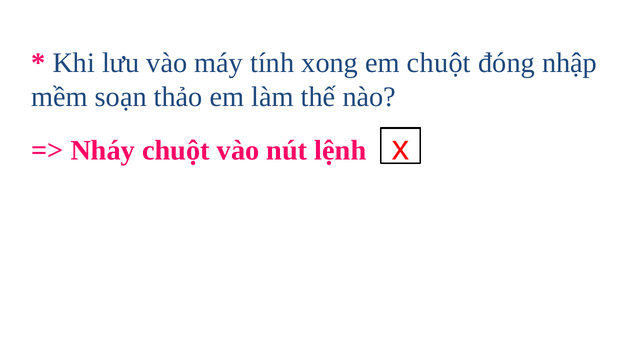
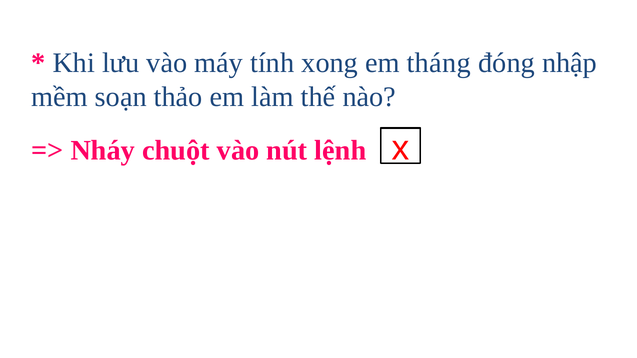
em chuột: chuột -> tháng (439, 63)
